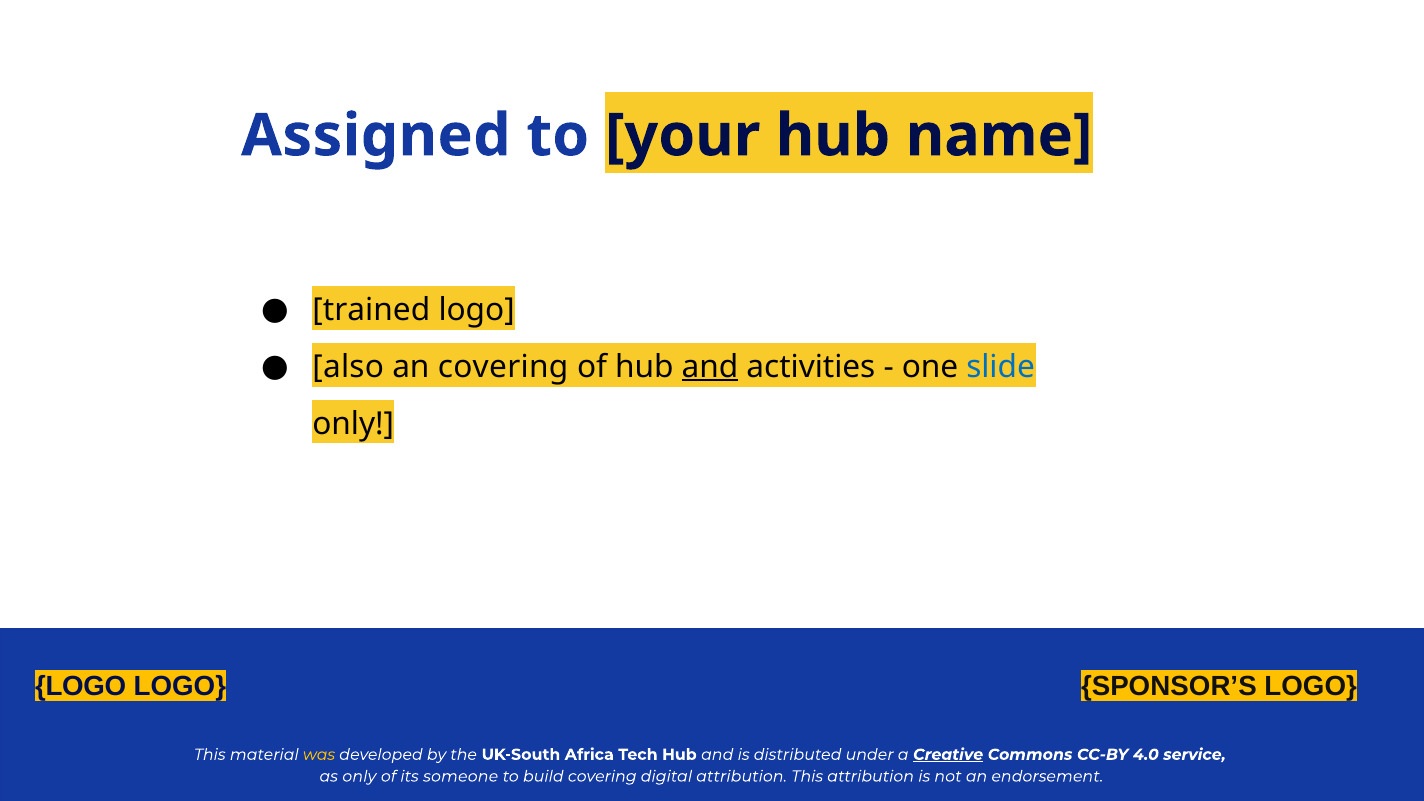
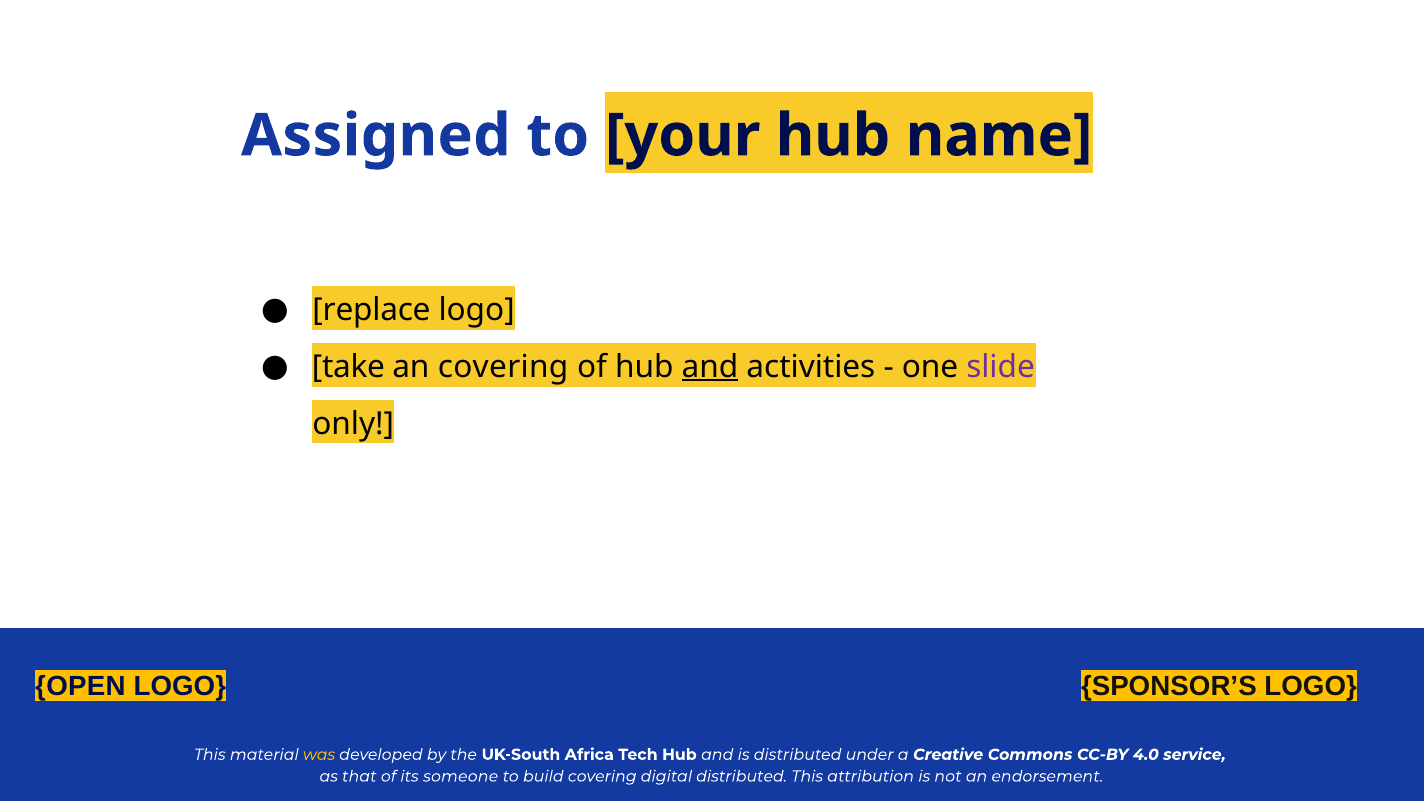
trained: trained -> replace (372, 310)
also: also -> take (348, 367)
slide colour: blue -> purple (1001, 367)
LOGO: LOGO -> OPEN (80, 686)
Creative underline: present -> none (948, 755)
as only: only -> that (359, 776)
digital attribution: attribution -> distributed (742, 776)
